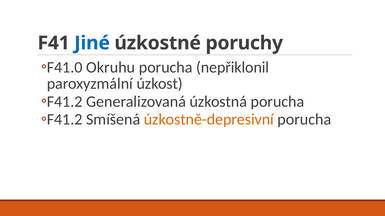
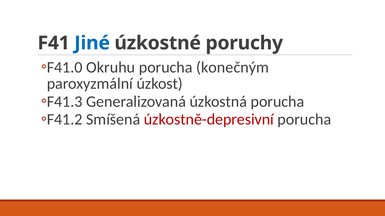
nepřiklonil: nepřiklonil -> konečným (233, 68)
F41.2: F41.2 -> F41.3 (65, 102)
úzkostně-depresivní colour: orange -> red (209, 120)
